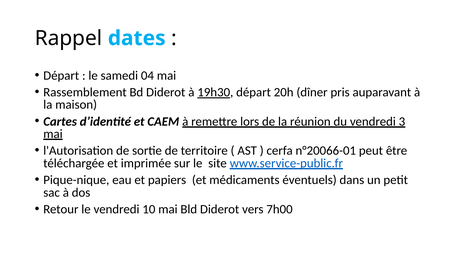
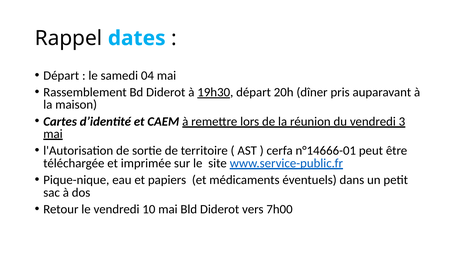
n°20066-01: n°20066-01 -> n°14666-01 (326, 151)
